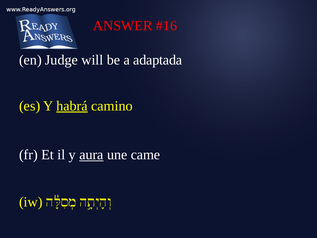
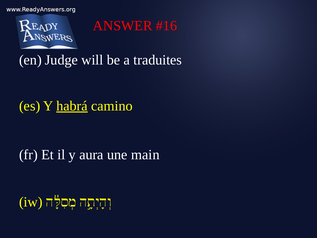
adaptada: adaptada -> traduites (158, 60)
aura underline: present -> none (91, 155)
came: came -> main (145, 155)
